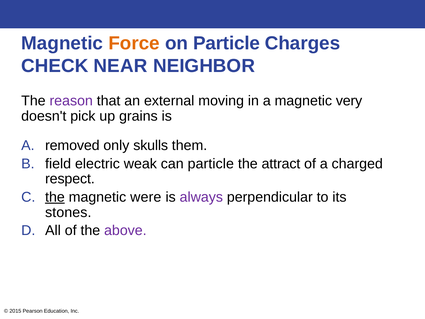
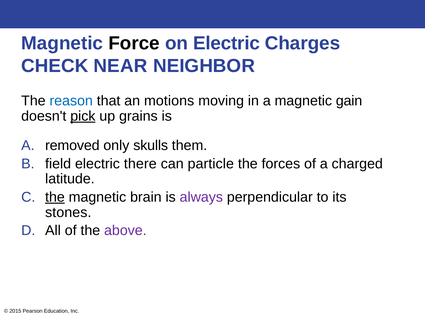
Force colour: orange -> black (134, 43)
on Particle: Particle -> Electric (227, 43)
reason colour: purple -> blue (71, 101)
external: external -> motions (169, 101)
very: very -> gain (349, 101)
pick underline: none -> present (83, 116)
weak: weak -> there (140, 164)
attract: attract -> forces (281, 164)
respect: respect -> latitude (70, 179)
were: were -> brain (146, 197)
